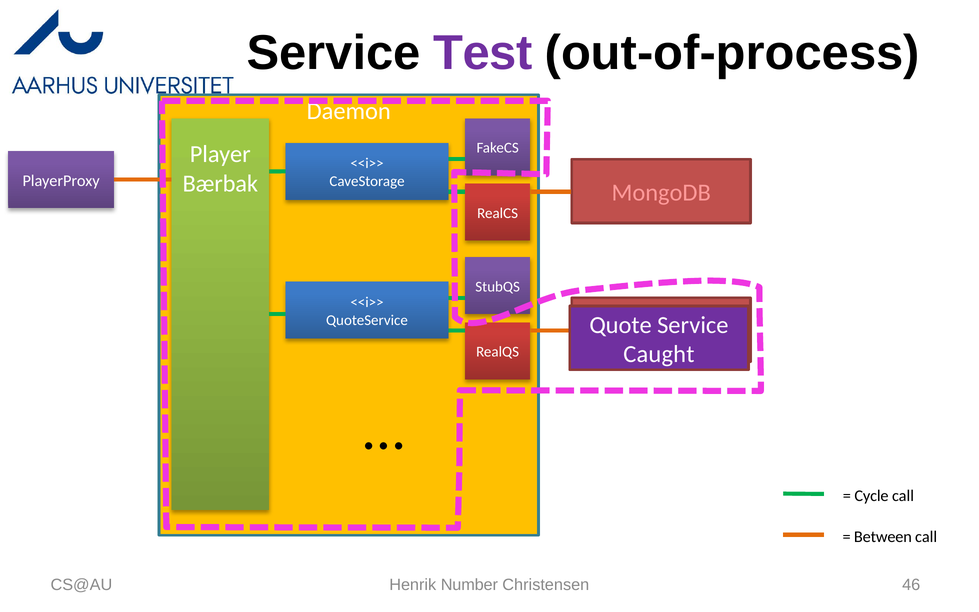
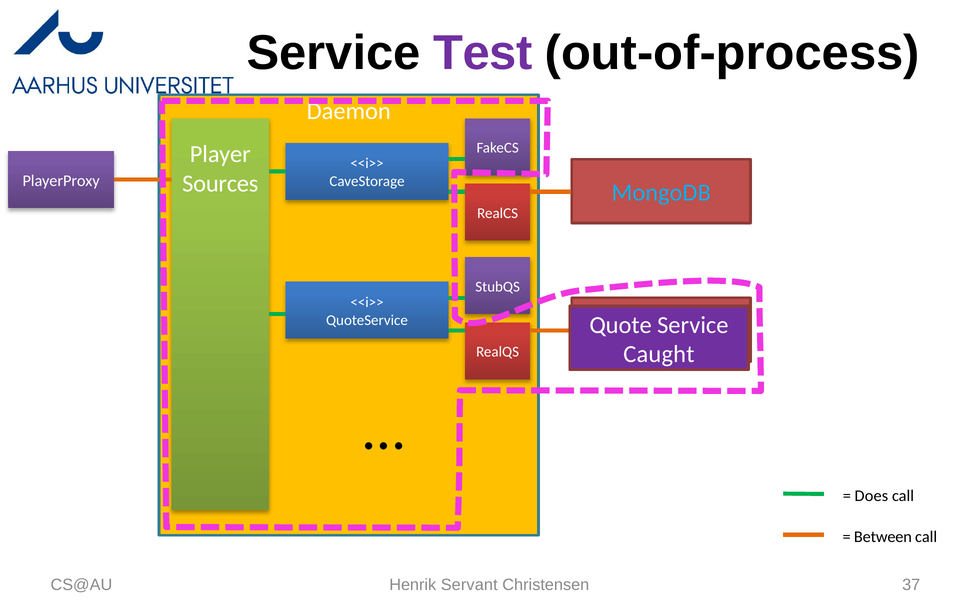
Bærbak: Bærbak -> Sources (220, 184)
MongoDB colour: pink -> light blue (661, 193)
Cycle: Cycle -> Does (871, 496)
Number: Number -> Servant (469, 585)
46: 46 -> 37 (911, 585)
